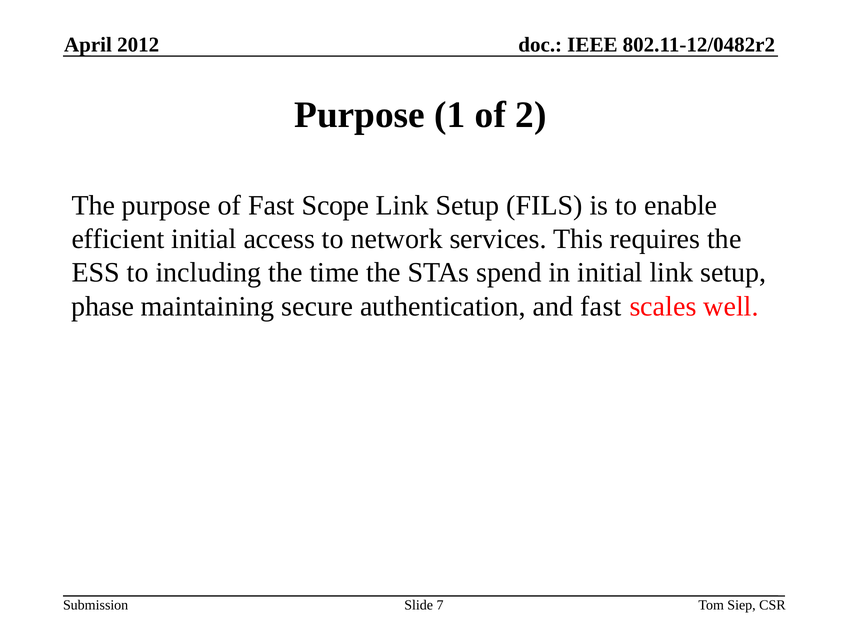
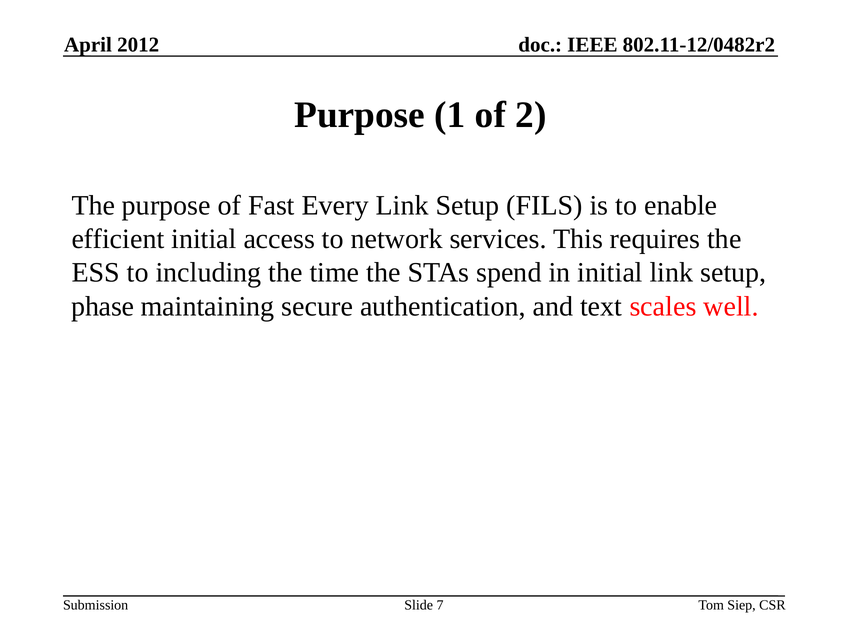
Scope: Scope -> Every (335, 205)
and fast: fast -> text (601, 306)
